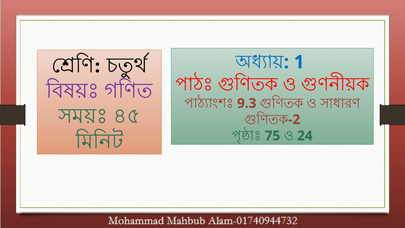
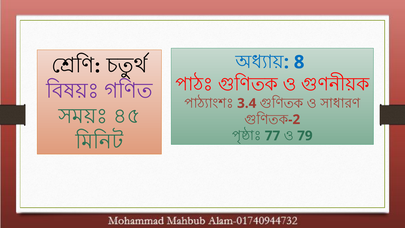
1: 1 -> 8 (299, 62)
9.3: 9.3 -> 3.4 (247, 103)
75: 75 -> 77 (272, 136)
24: 24 -> 79 (305, 136)
